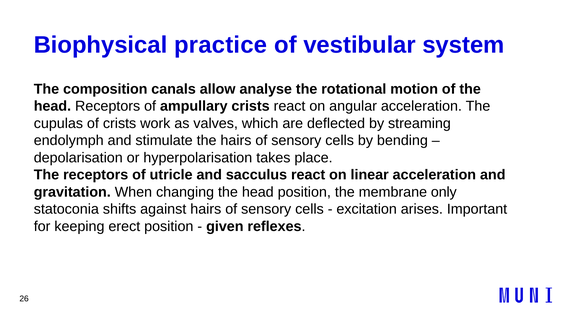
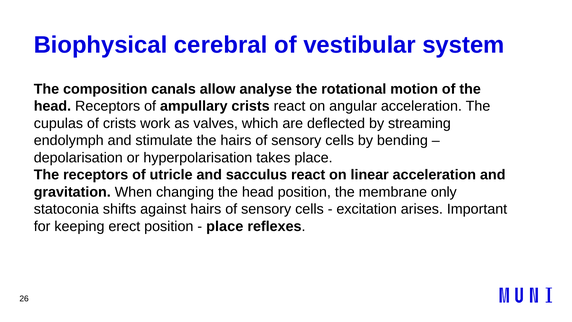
practice: practice -> cerebral (221, 45)
given: given -> place (225, 226)
